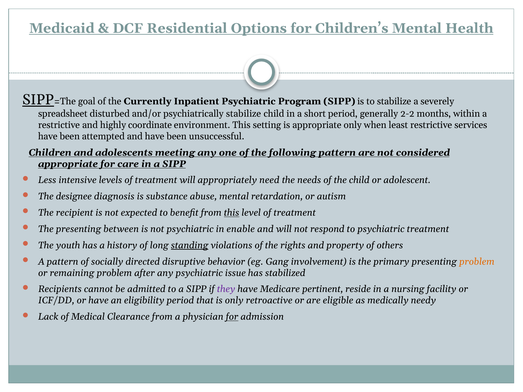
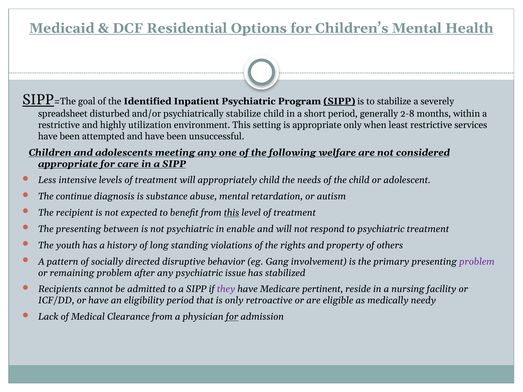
Currently: Currently -> Identified (148, 101)
SIPP underline: none -> present (339, 101)
2-2: 2-2 -> 2-8 (407, 114)
coordinate: coordinate -> utilization (150, 125)
following pattern: pattern -> welfare (337, 153)
appropriately need: need -> child (269, 180)
designee: designee -> continue (74, 197)
standing underline: present -> none (190, 245)
problem colour: orange -> purple (477, 262)
